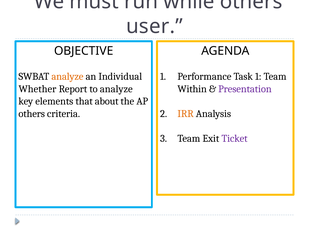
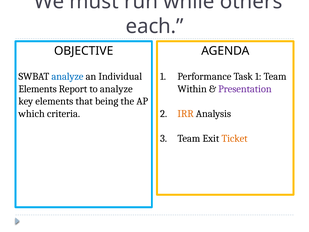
user: user -> each (155, 26)
analyze colour: orange -> blue (67, 76)
Whether: Whether -> Elements (38, 89)
about: about -> being (107, 101)
others: others -> which (32, 113)
Ticket colour: purple -> orange (235, 138)
